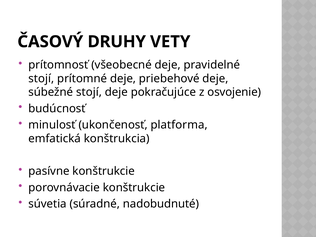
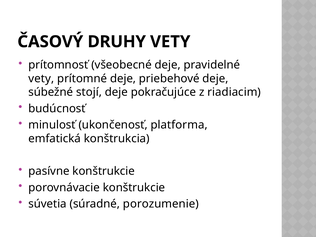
stojí: stojí -> vety (41, 79)
osvojenie: osvojenie -> riadiacim (234, 92)
nadobudnuté: nadobudnuté -> porozumenie (161, 204)
